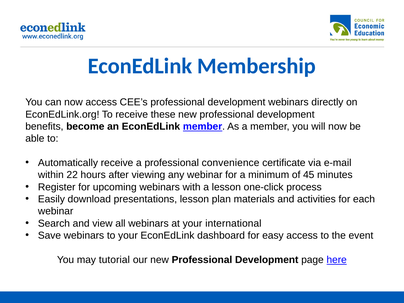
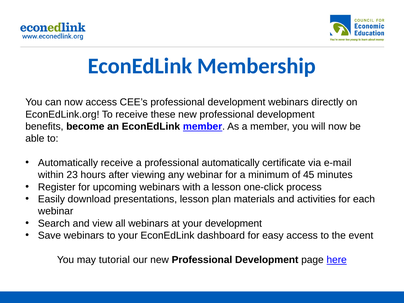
professional convenience: convenience -> automatically (231, 163)
22: 22 -> 23 (72, 175)
your international: international -> development (233, 223)
